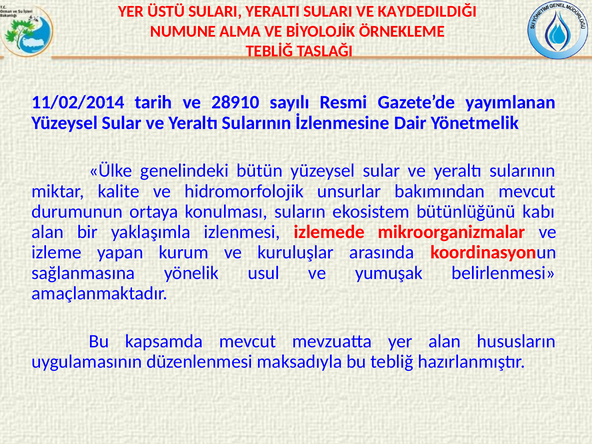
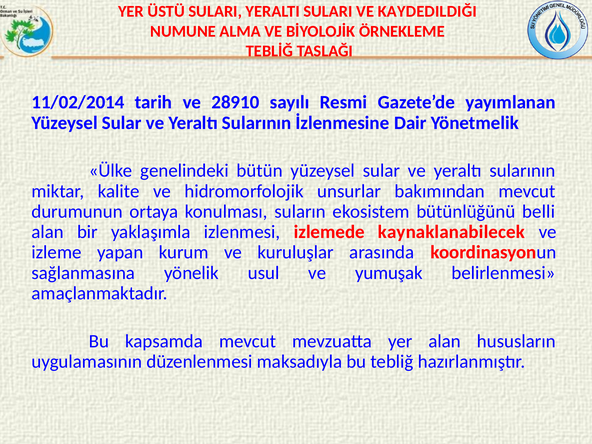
kabı: kabı -> belli (539, 212)
mikroorganizmalar: mikroorganizmalar -> kaynaklanabilecek (451, 232)
